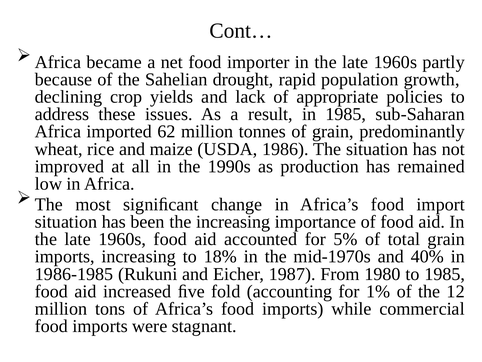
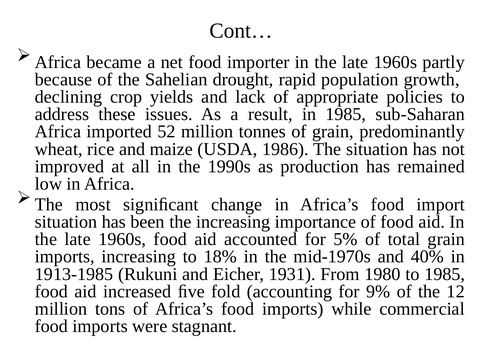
62: 62 -> 52 (166, 131)
1986-1985: 1986-1985 -> 1913-1985 (74, 274)
1987: 1987 -> 1931 (292, 274)
1%: 1% -> 9% (378, 291)
